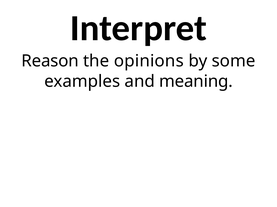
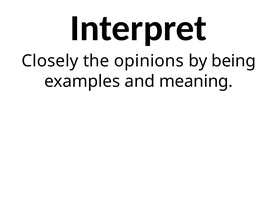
Reason: Reason -> Closely (50, 61)
some: some -> being (234, 61)
